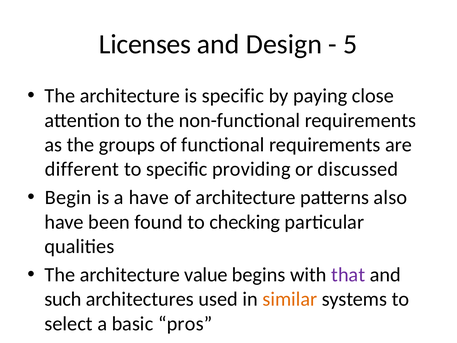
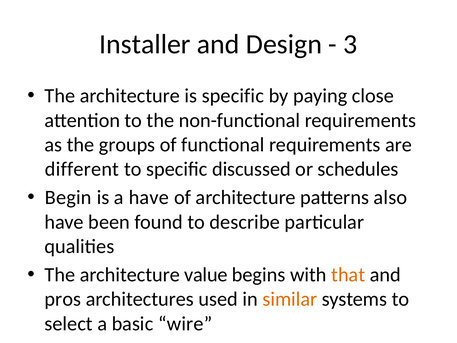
Licenses: Licenses -> Installer (145, 44)
5: 5 -> 3 (350, 44)
providing: providing -> discussed (251, 169)
discussed: discussed -> schedules (358, 169)
checking: checking -> describe (245, 222)
that colour: purple -> orange (348, 275)
such: such -> pros (63, 299)
pros: pros -> wire (185, 323)
